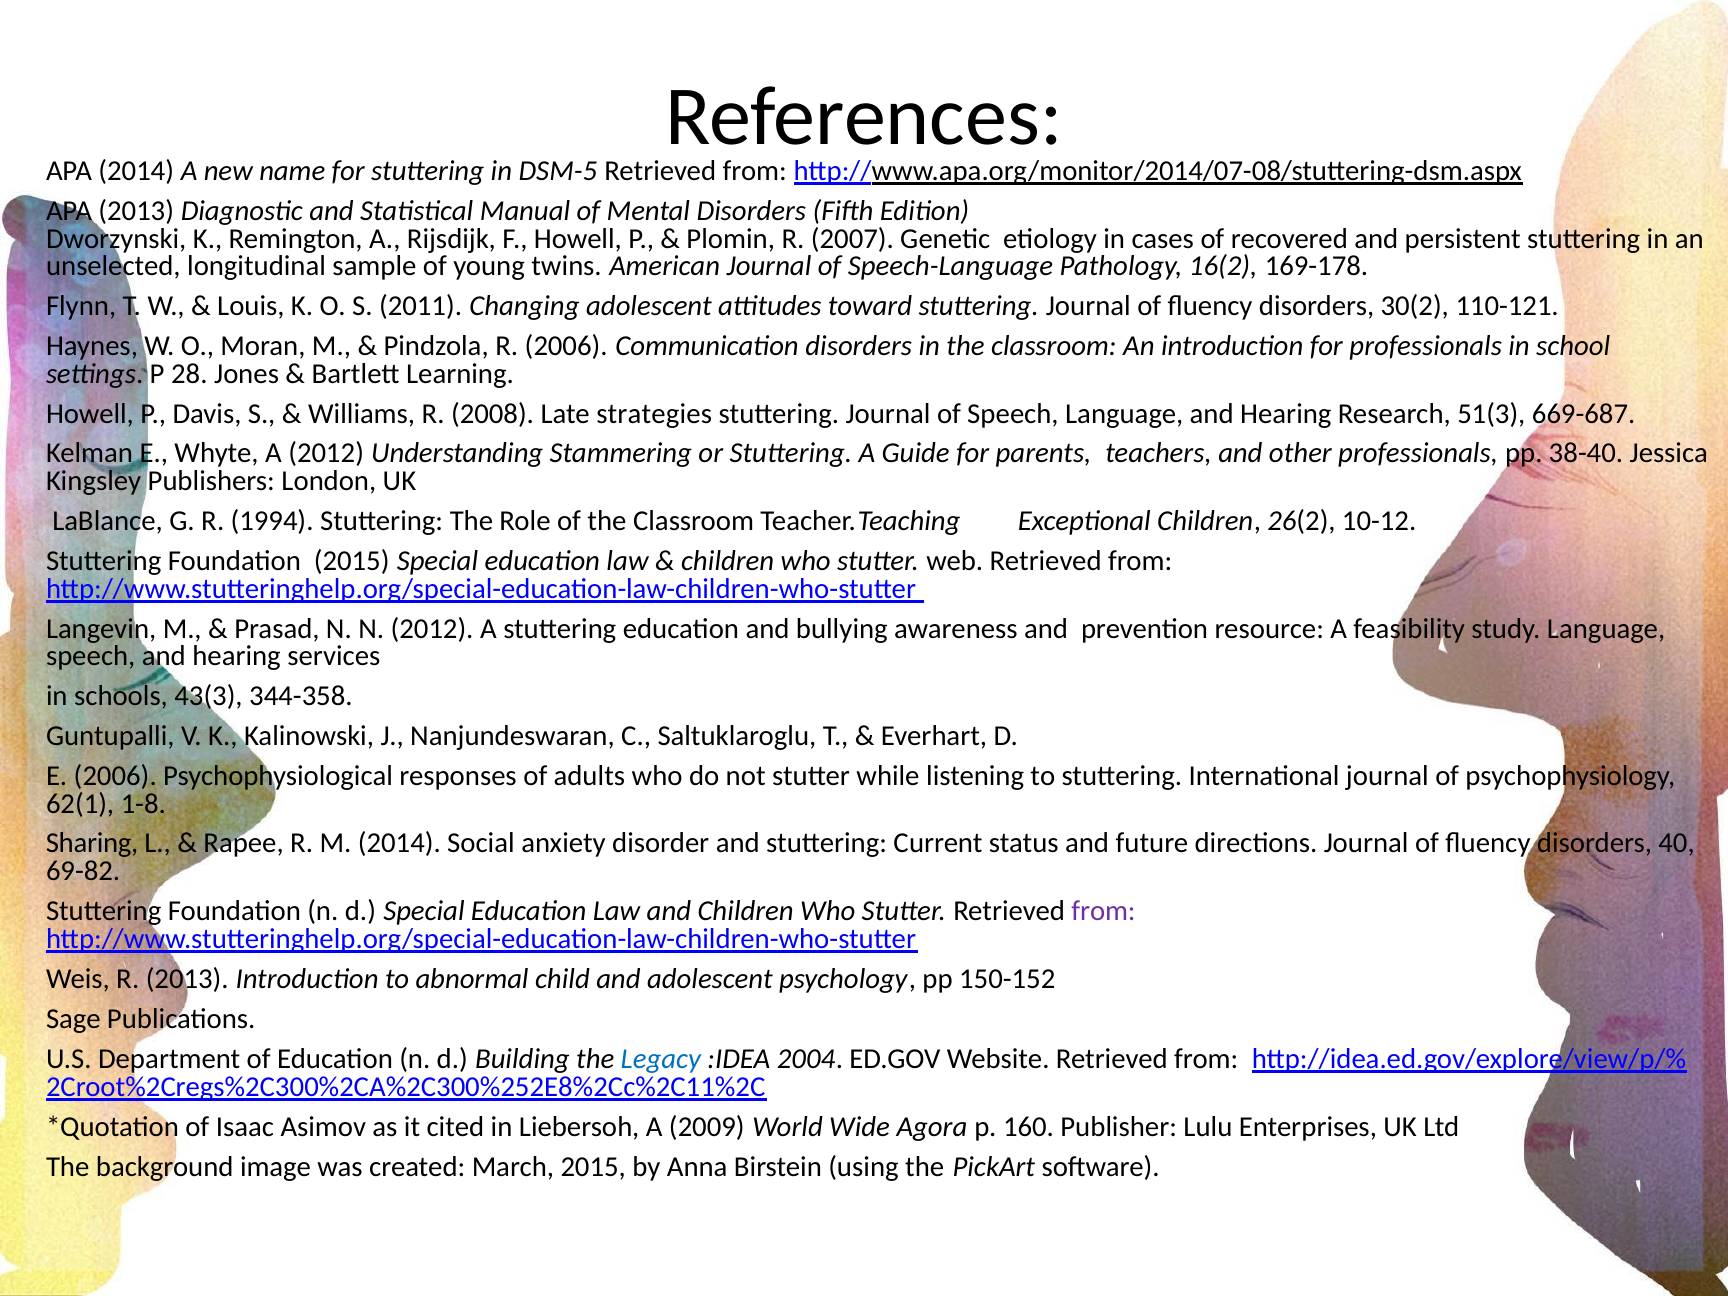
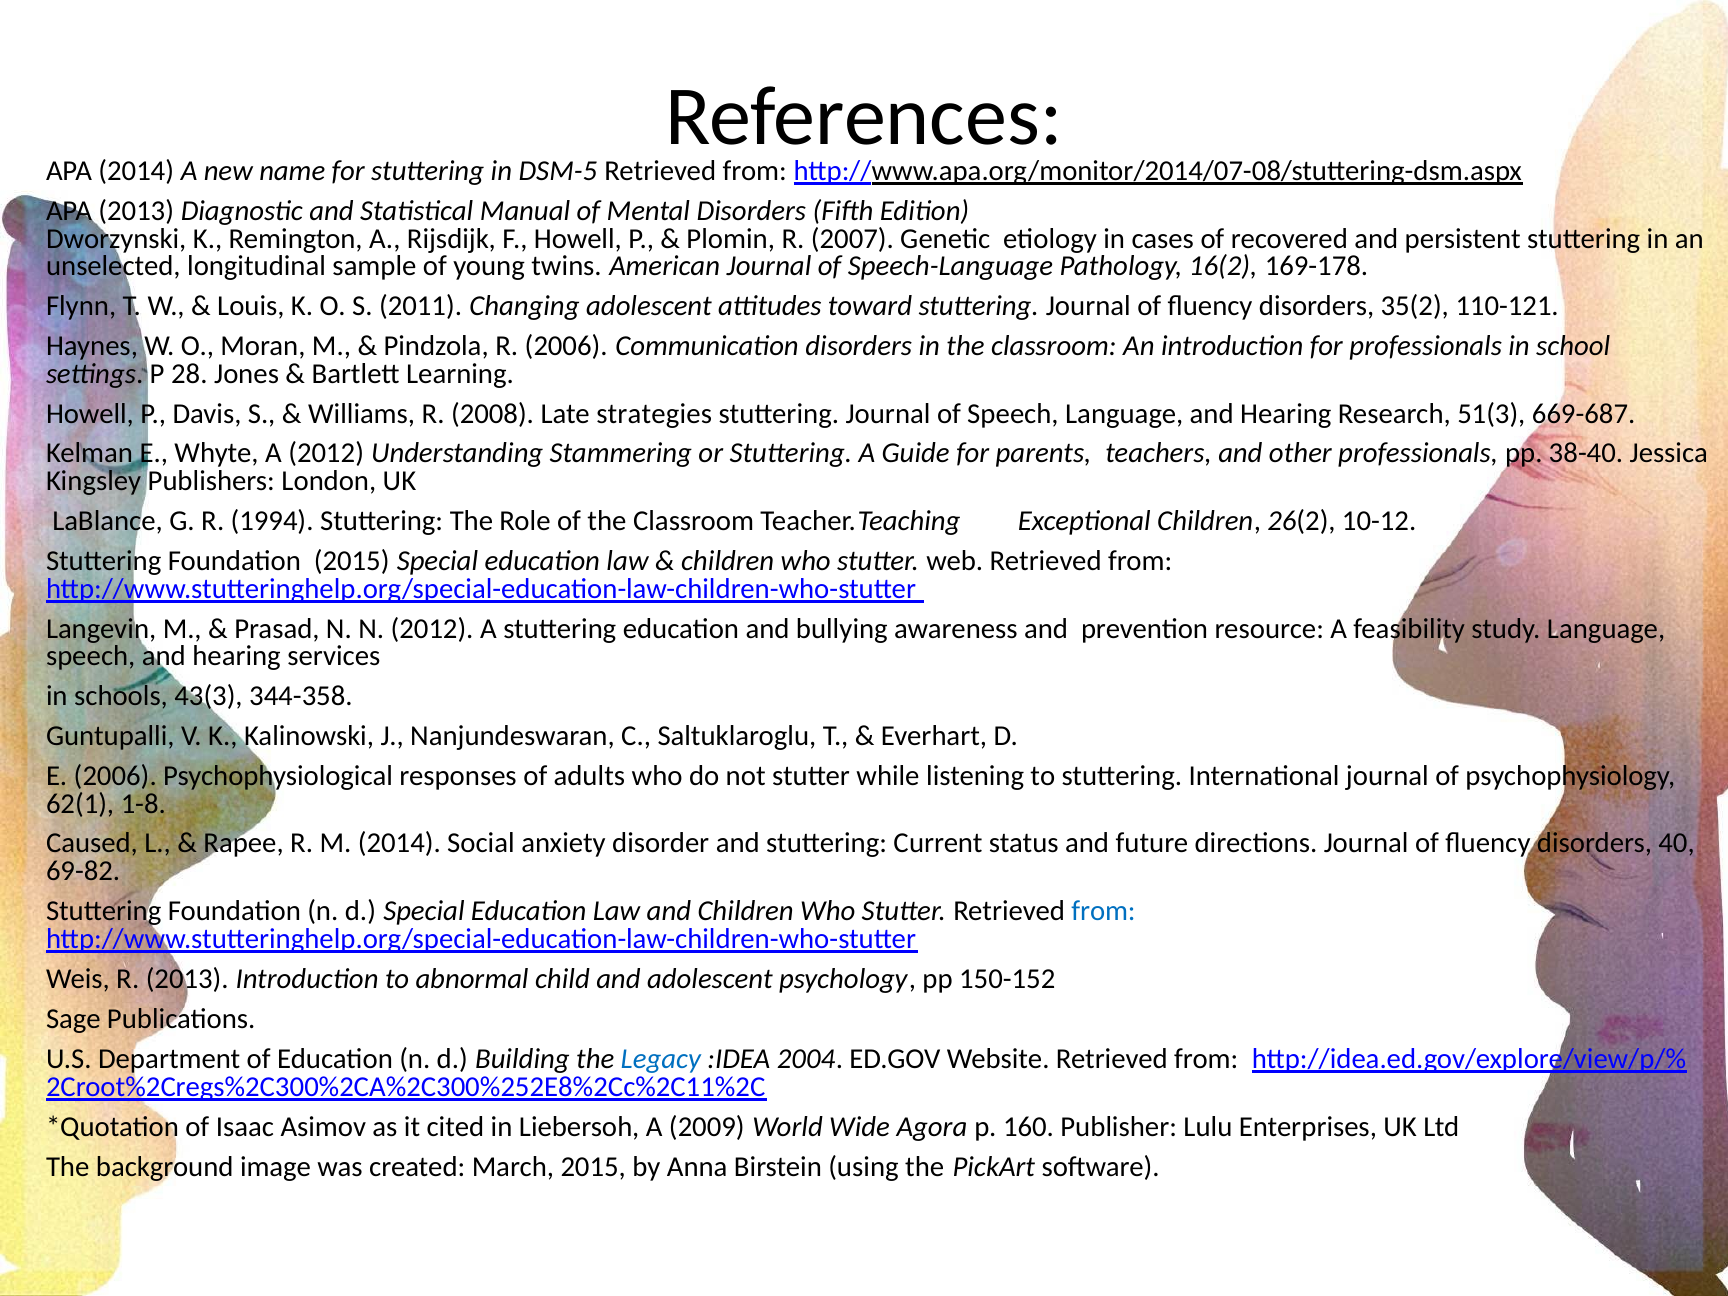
30(2: 30(2 -> 35(2 (1415, 306)
Sharing: Sharing -> Caused (92, 843)
from colour: purple -> blue (1104, 911)
